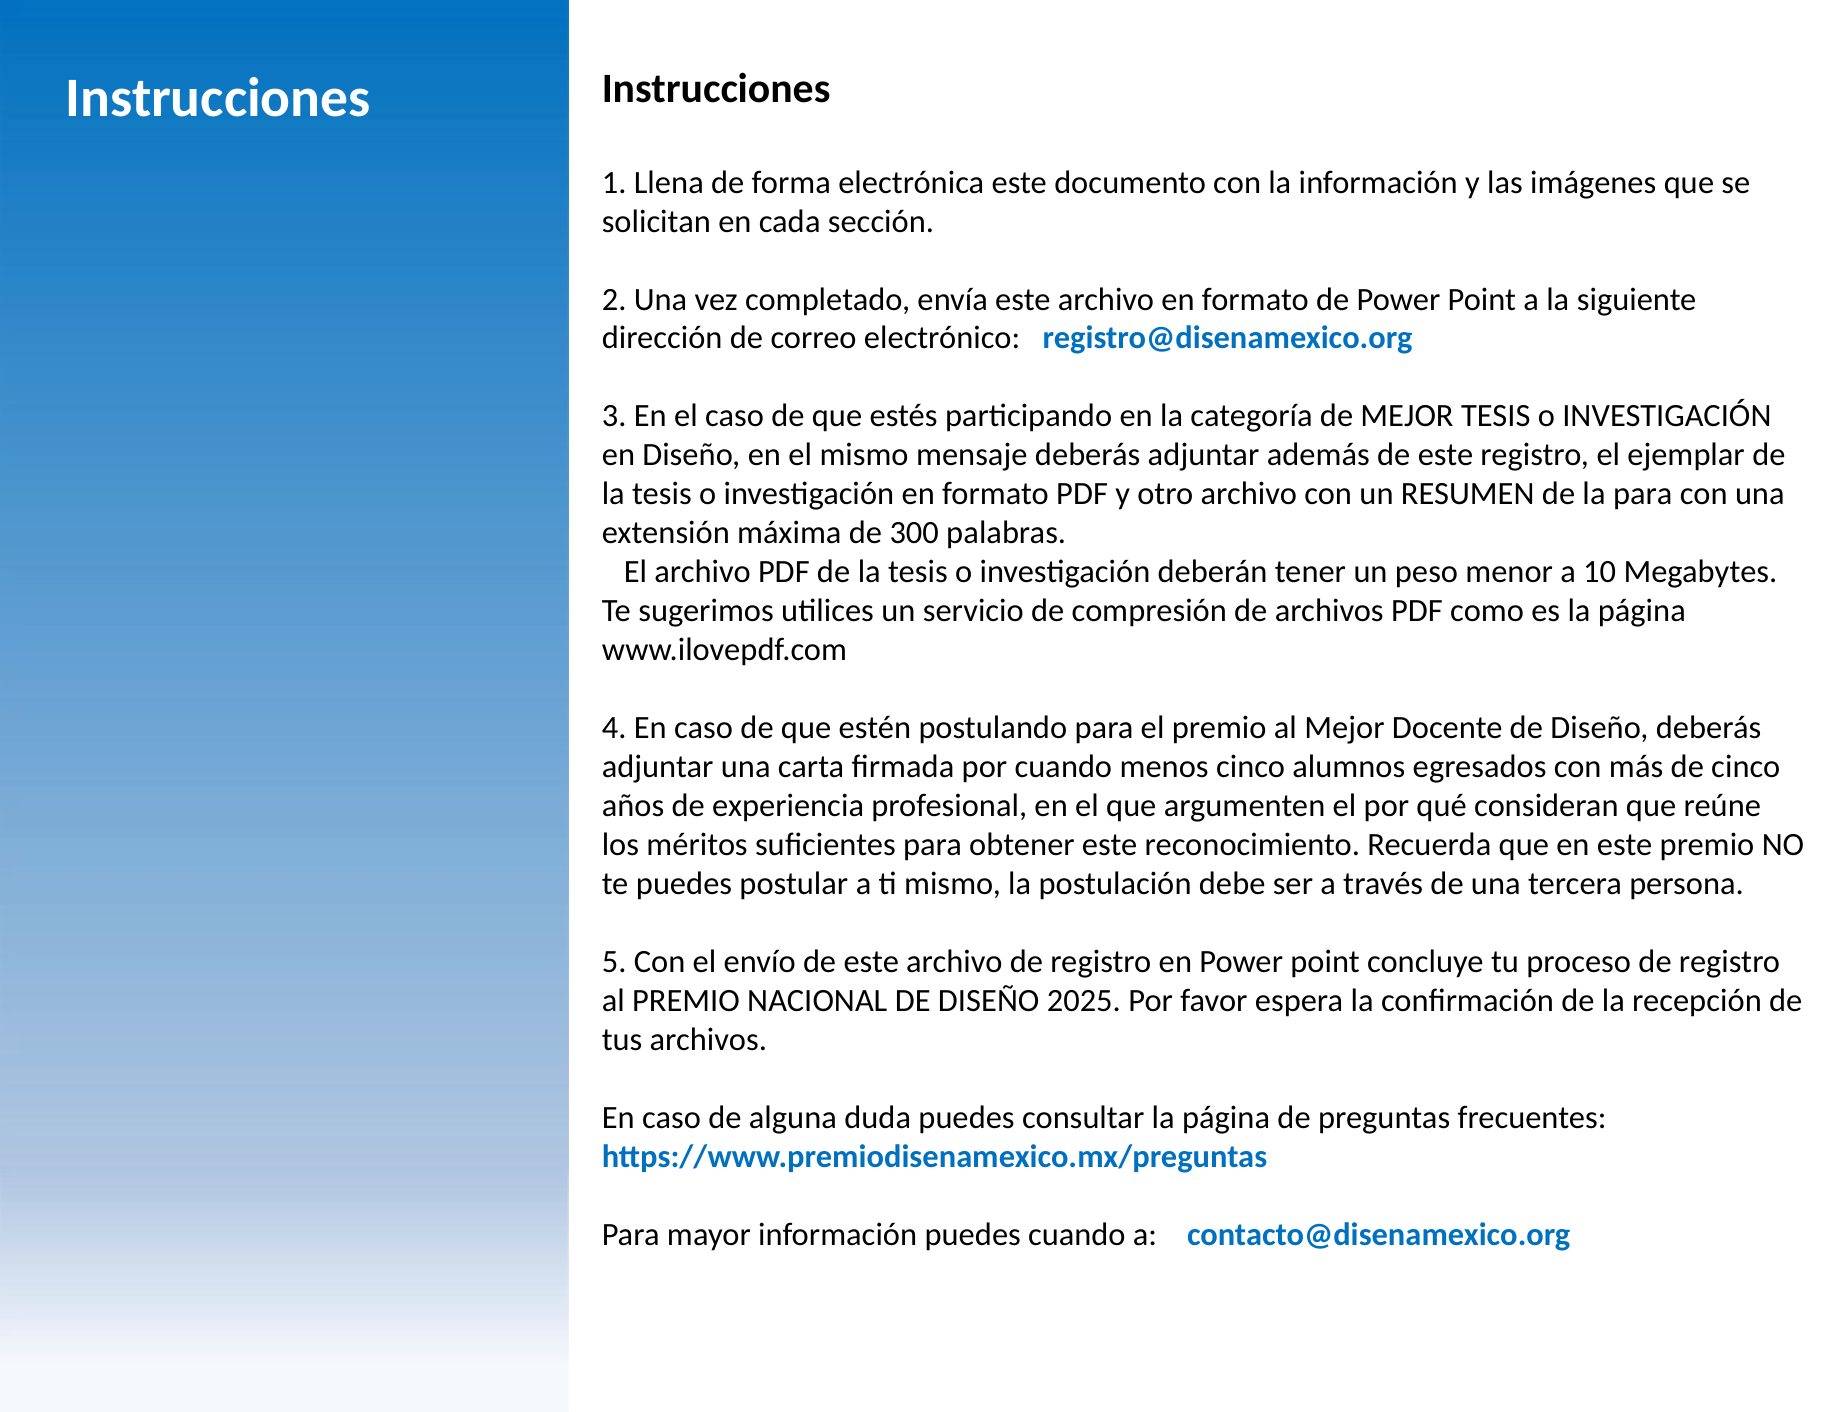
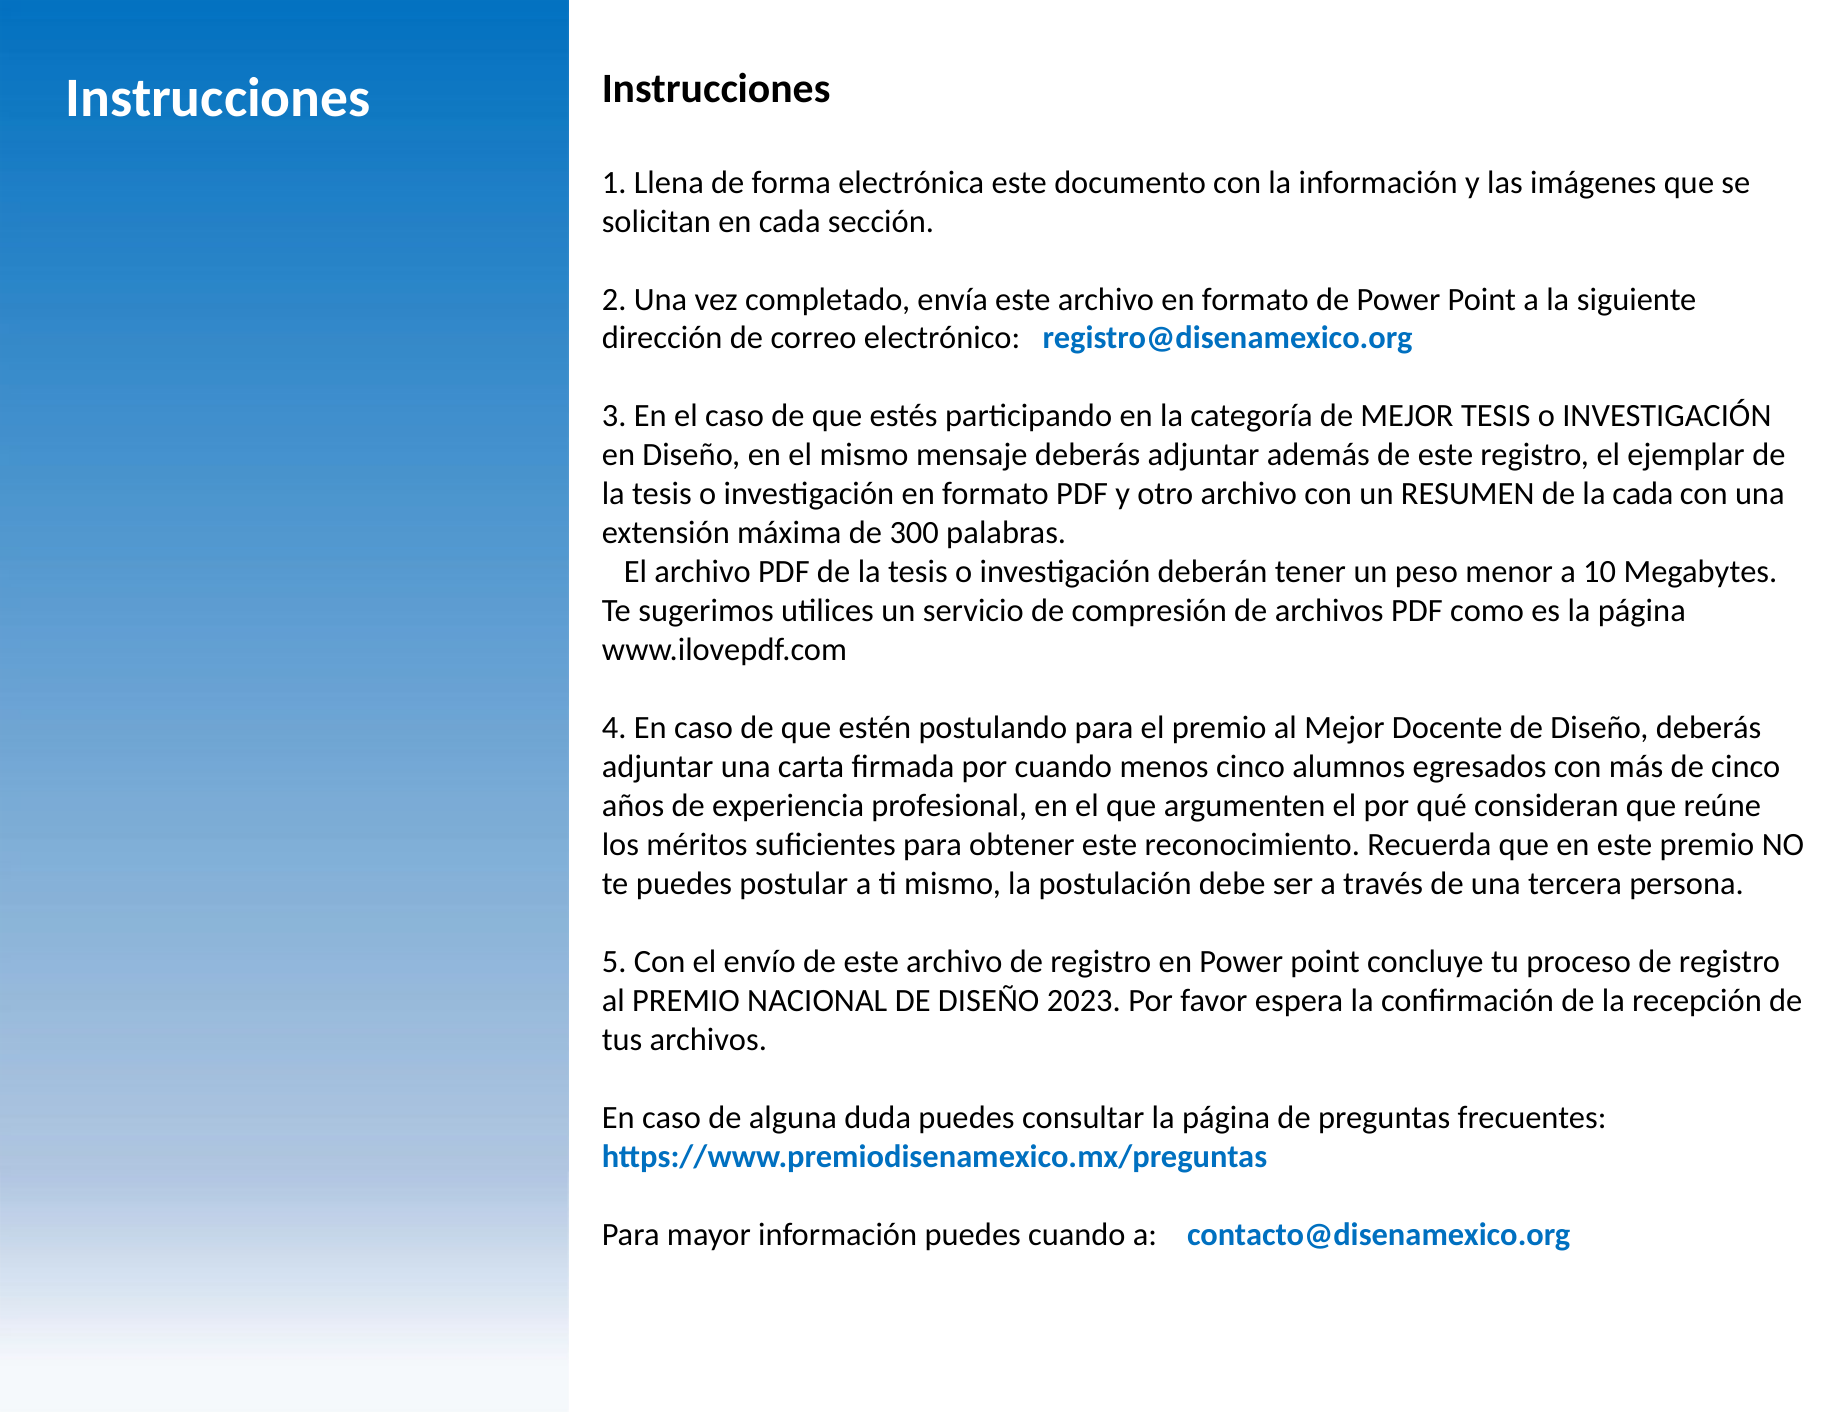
la para: para -> cada (1643, 494)
2025: 2025 -> 2023 (1084, 1001)
